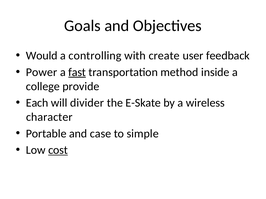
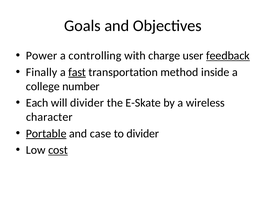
Would: Would -> Power (42, 56)
create: create -> charge (164, 56)
feedback underline: none -> present (228, 56)
Power: Power -> Finally (42, 72)
provide: provide -> number (81, 87)
Portable underline: none -> present (46, 134)
to simple: simple -> divider (143, 134)
